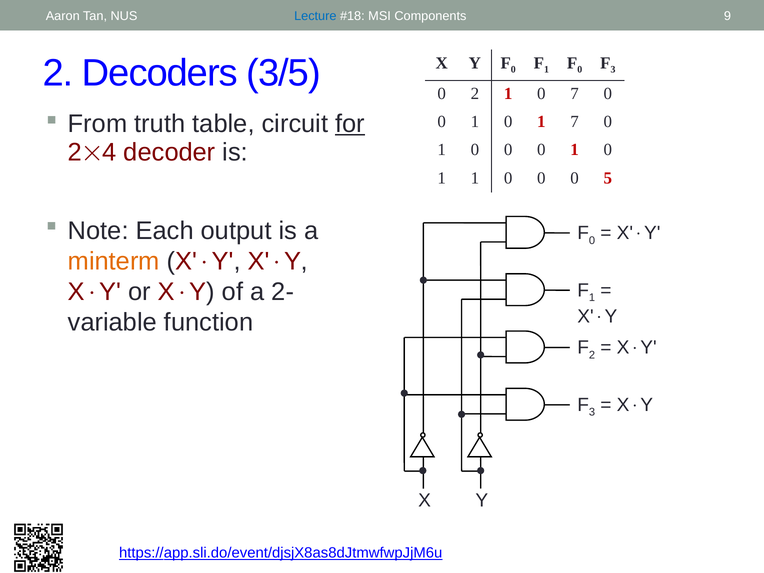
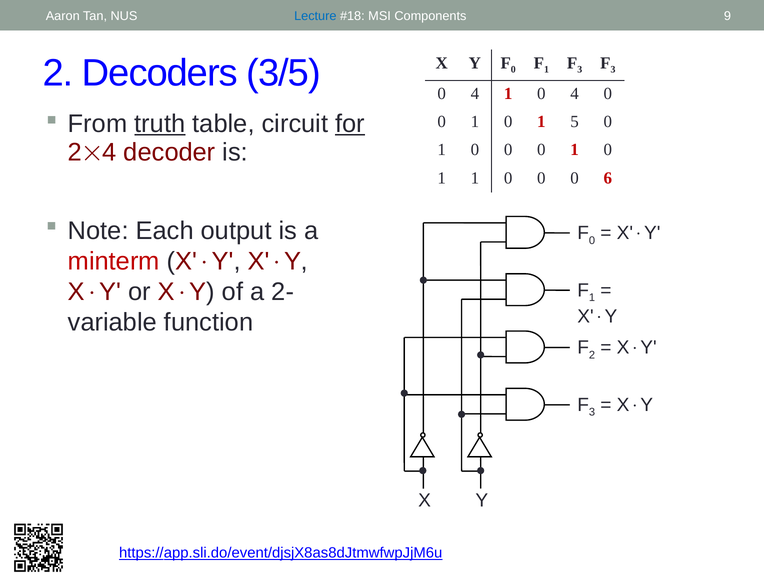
0: 0 -> 3 (580, 70)
2: 2 -> 4 (475, 94)
1 0 7: 7 -> 4 (575, 94)
truth underline: none -> present (160, 124)
1 7: 7 -> 5 (575, 122)
5: 5 -> 6 (608, 178)
minterm colour: orange -> red (114, 261)
